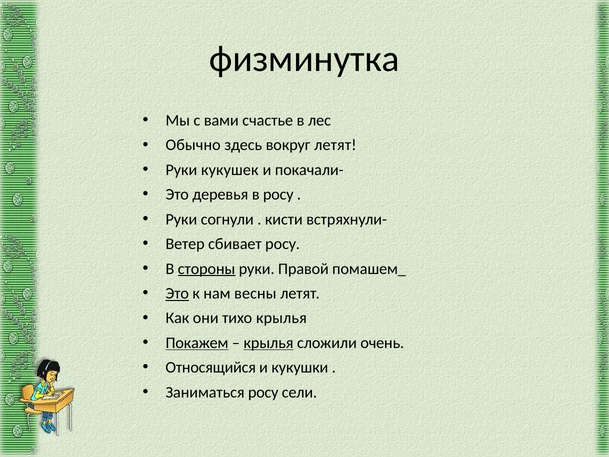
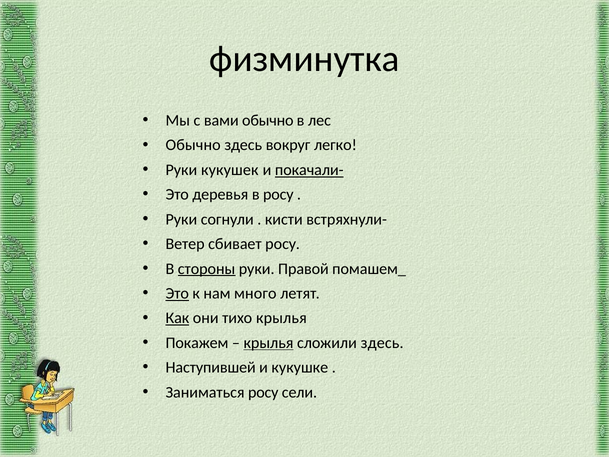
вами счастье: счастье -> обычно (268, 120)
вокруг летят: летят -> легко (335, 145)
покачали- underline: none -> present (309, 170)
весны: весны -> много (255, 293)
Как underline: none -> present (177, 318)
Покажем underline: present -> none (197, 343)
сложили очень: очень -> здесь (382, 343)
Относящийся: Относящийся -> Наступившей (211, 367)
кукушки: кукушки -> кукушке (300, 367)
